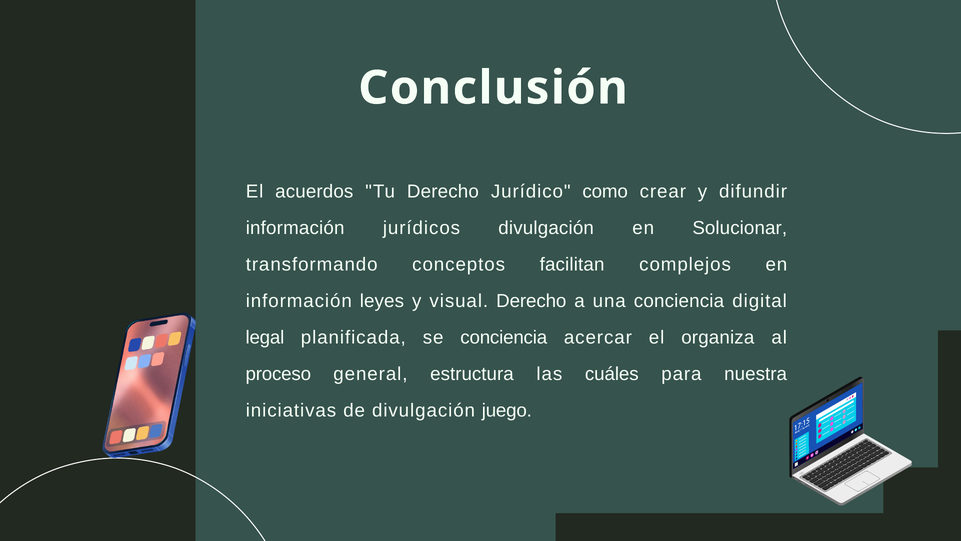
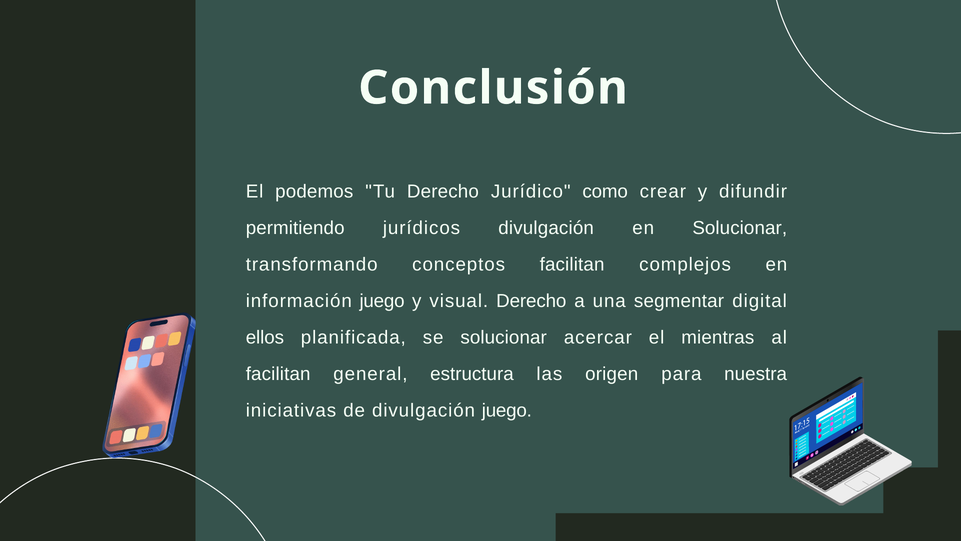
acuerdos: acuerdos -> podemos (314, 191)
información: información -> permitiendo (295, 228)
información leyes: leyes -> juego (382, 301)
una conciencia: conciencia -> segmentar (679, 301)
legal: legal -> ellos (265, 337)
se conciencia: conciencia -> solucionar (504, 337)
organiza: organiza -> mientras (718, 337)
proceso: proceso -> facilitan (278, 374)
cuáles: cuáles -> origen (612, 374)
